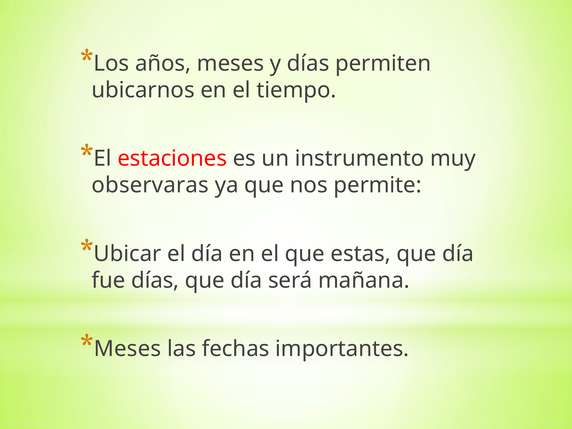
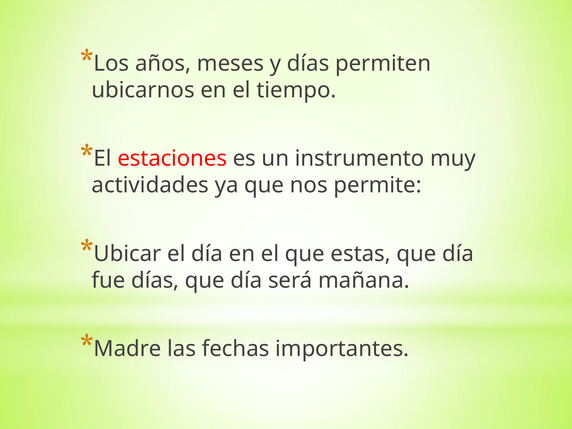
observaras: observaras -> actividades (150, 185)
Meses: Meses -> Madre (128, 349)
